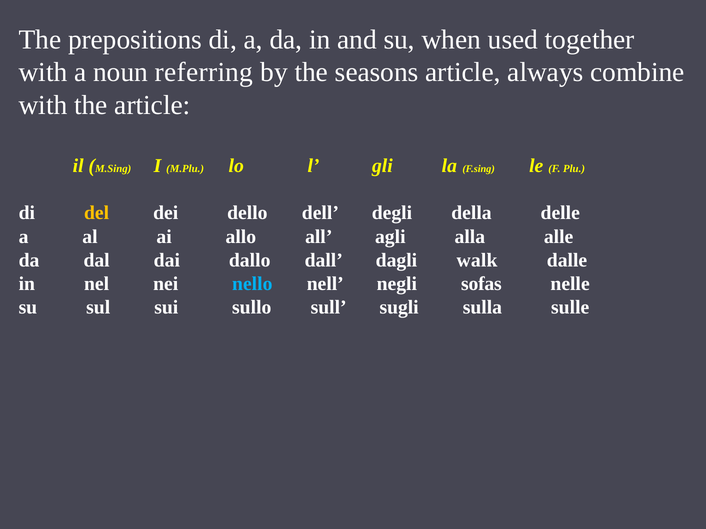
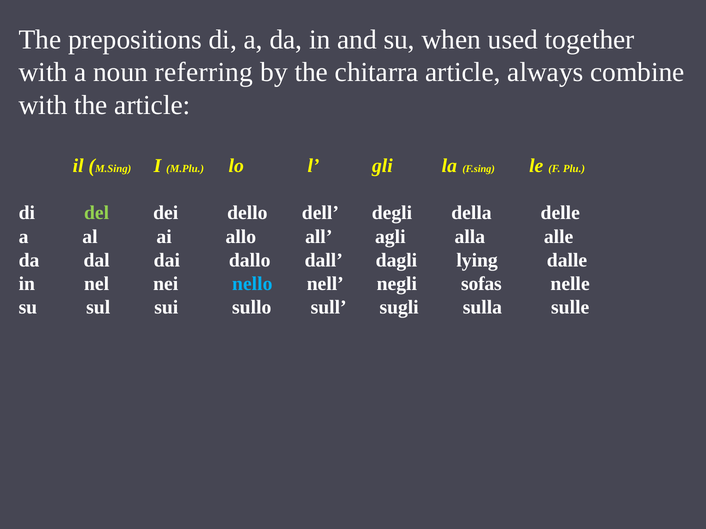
seasons: seasons -> chitarra (377, 72)
del colour: yellow -> light green (97, 213)
walk: walk -> lying (477, 260)
